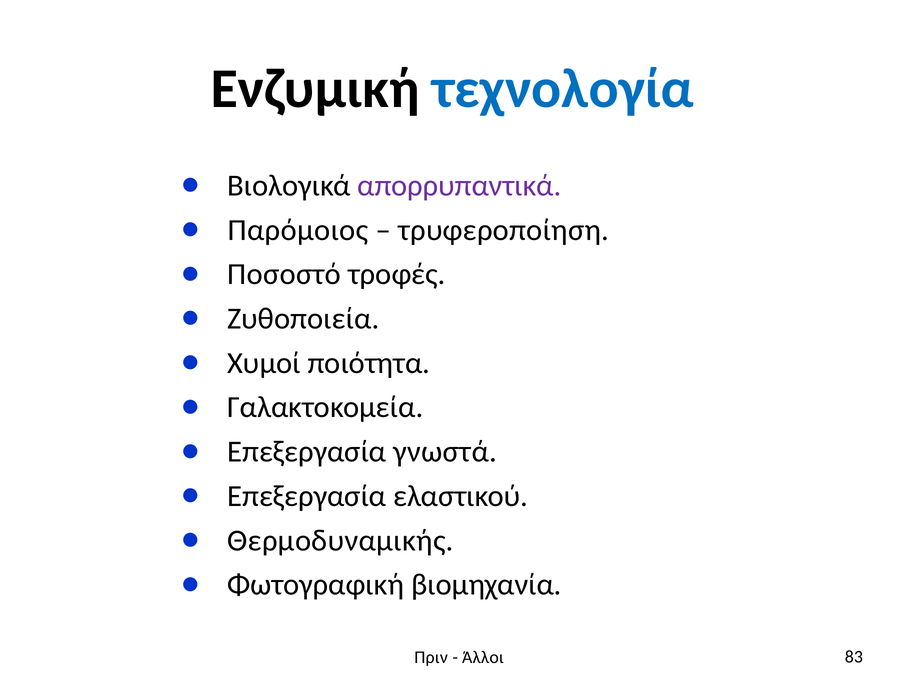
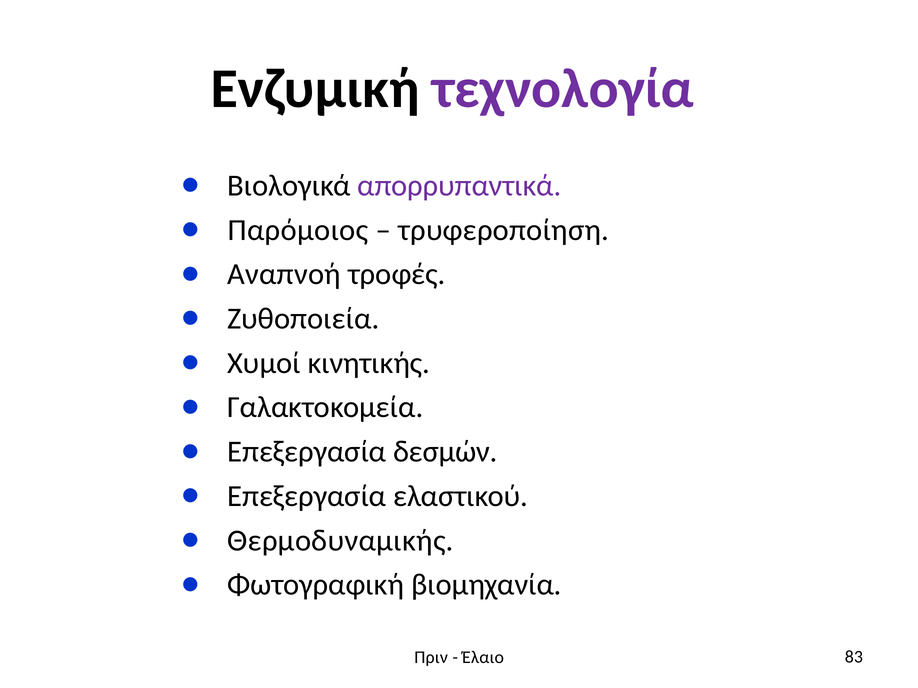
τεχνολογία colour: blue -> purple (563, 89)
Ποσοστό: Ποσοστό -> Αναπνοή (284, 275)
ποιότητα: ποιότητα -> κινητικής (369, 363)
γνωστά: γνωστά -> δεσμών (445, 452)
Άλλοι: Άλλοι -> Έλαιο (483, 658)
